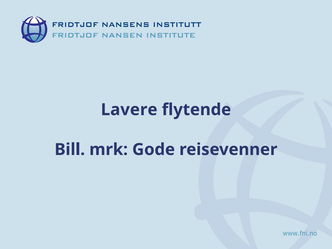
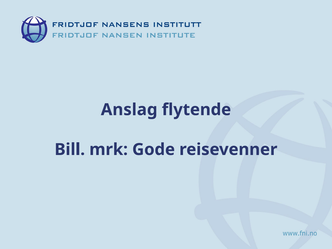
Lavere: Lavere -> Anslag (129, 110)
